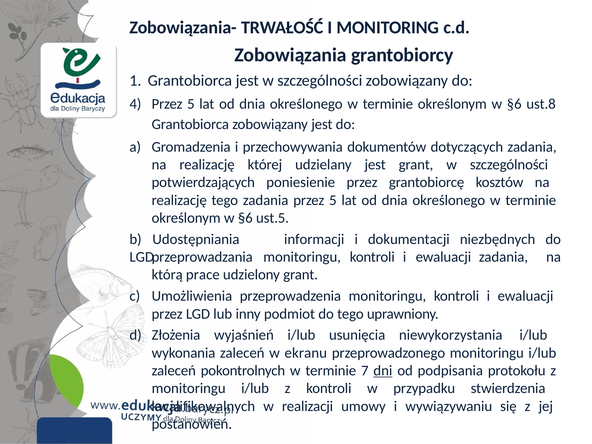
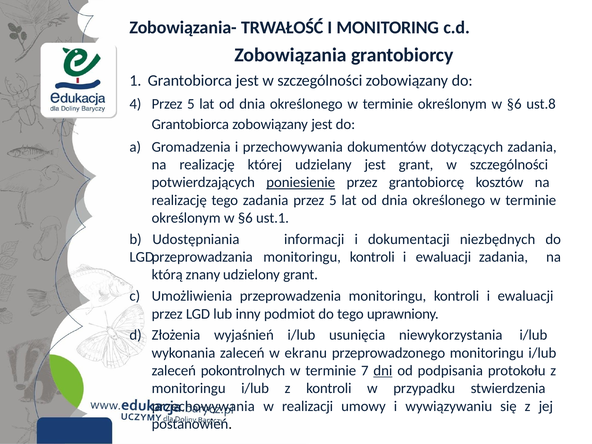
poniesienie underline: none -> present (301, 182)
ust.5: ust.5 -> ust.1 (272, 218)
prace: prace -> znany (203, 275)
kwalifikowalnych: kwalifikowalnych -> przechowywania (203, 406)
